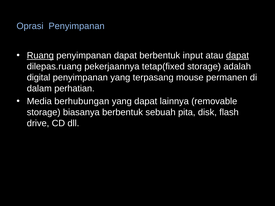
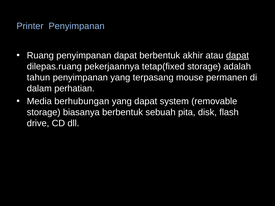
Oprasi: Oprasi -> Printer (30, 26)
Ruang underline: present -> none (40, 56)
input: input -> akhir (193, 56)
digital: digital -> tahun (38, 78)
lainnya: lainnya -> system (174, 101)
